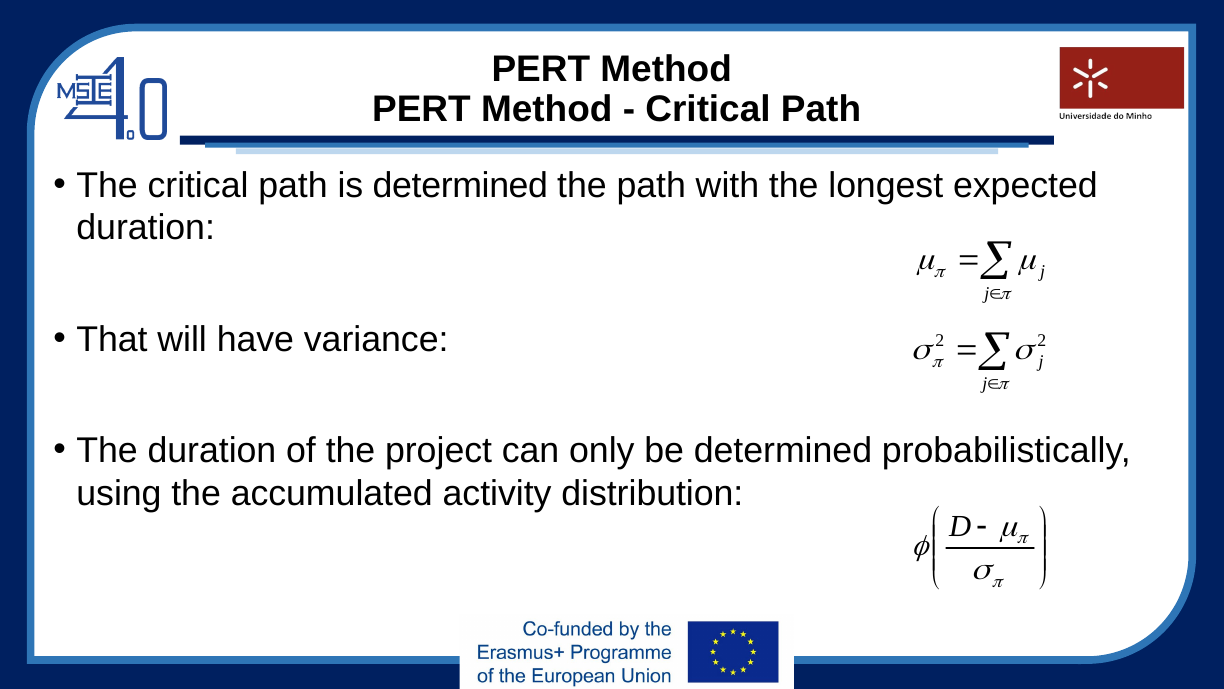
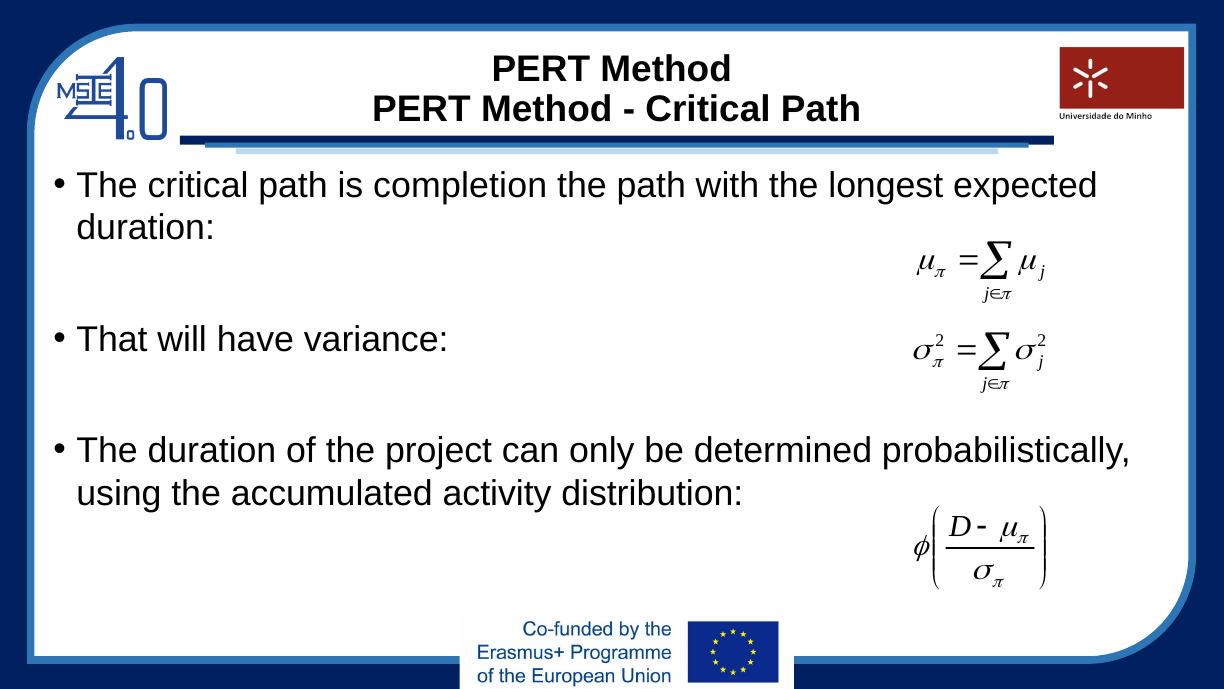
is determined: determined -> completion (460, 185)
